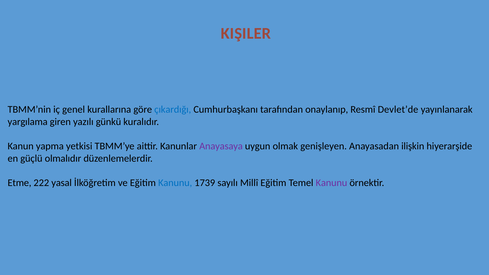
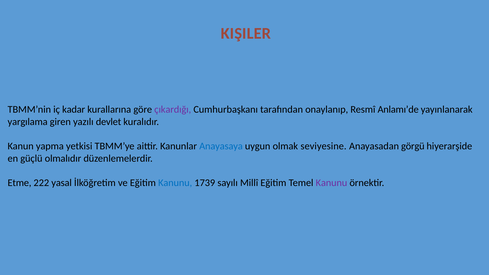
genel: genel -> kadar (74, 110)
çıkardığı colour: blue -> purple (173, 110)
Devlet’de: Devlet’de -> Anlamı’de (398, 110)
günkü: günkü -> devlet (109, 122)
Anayasaya colour: purple -> blue (221, 146)
genişleyen: genişleyen -> seviyesine (324, 146)
ilişkin: ilişkin -> görgü (413, 146)
